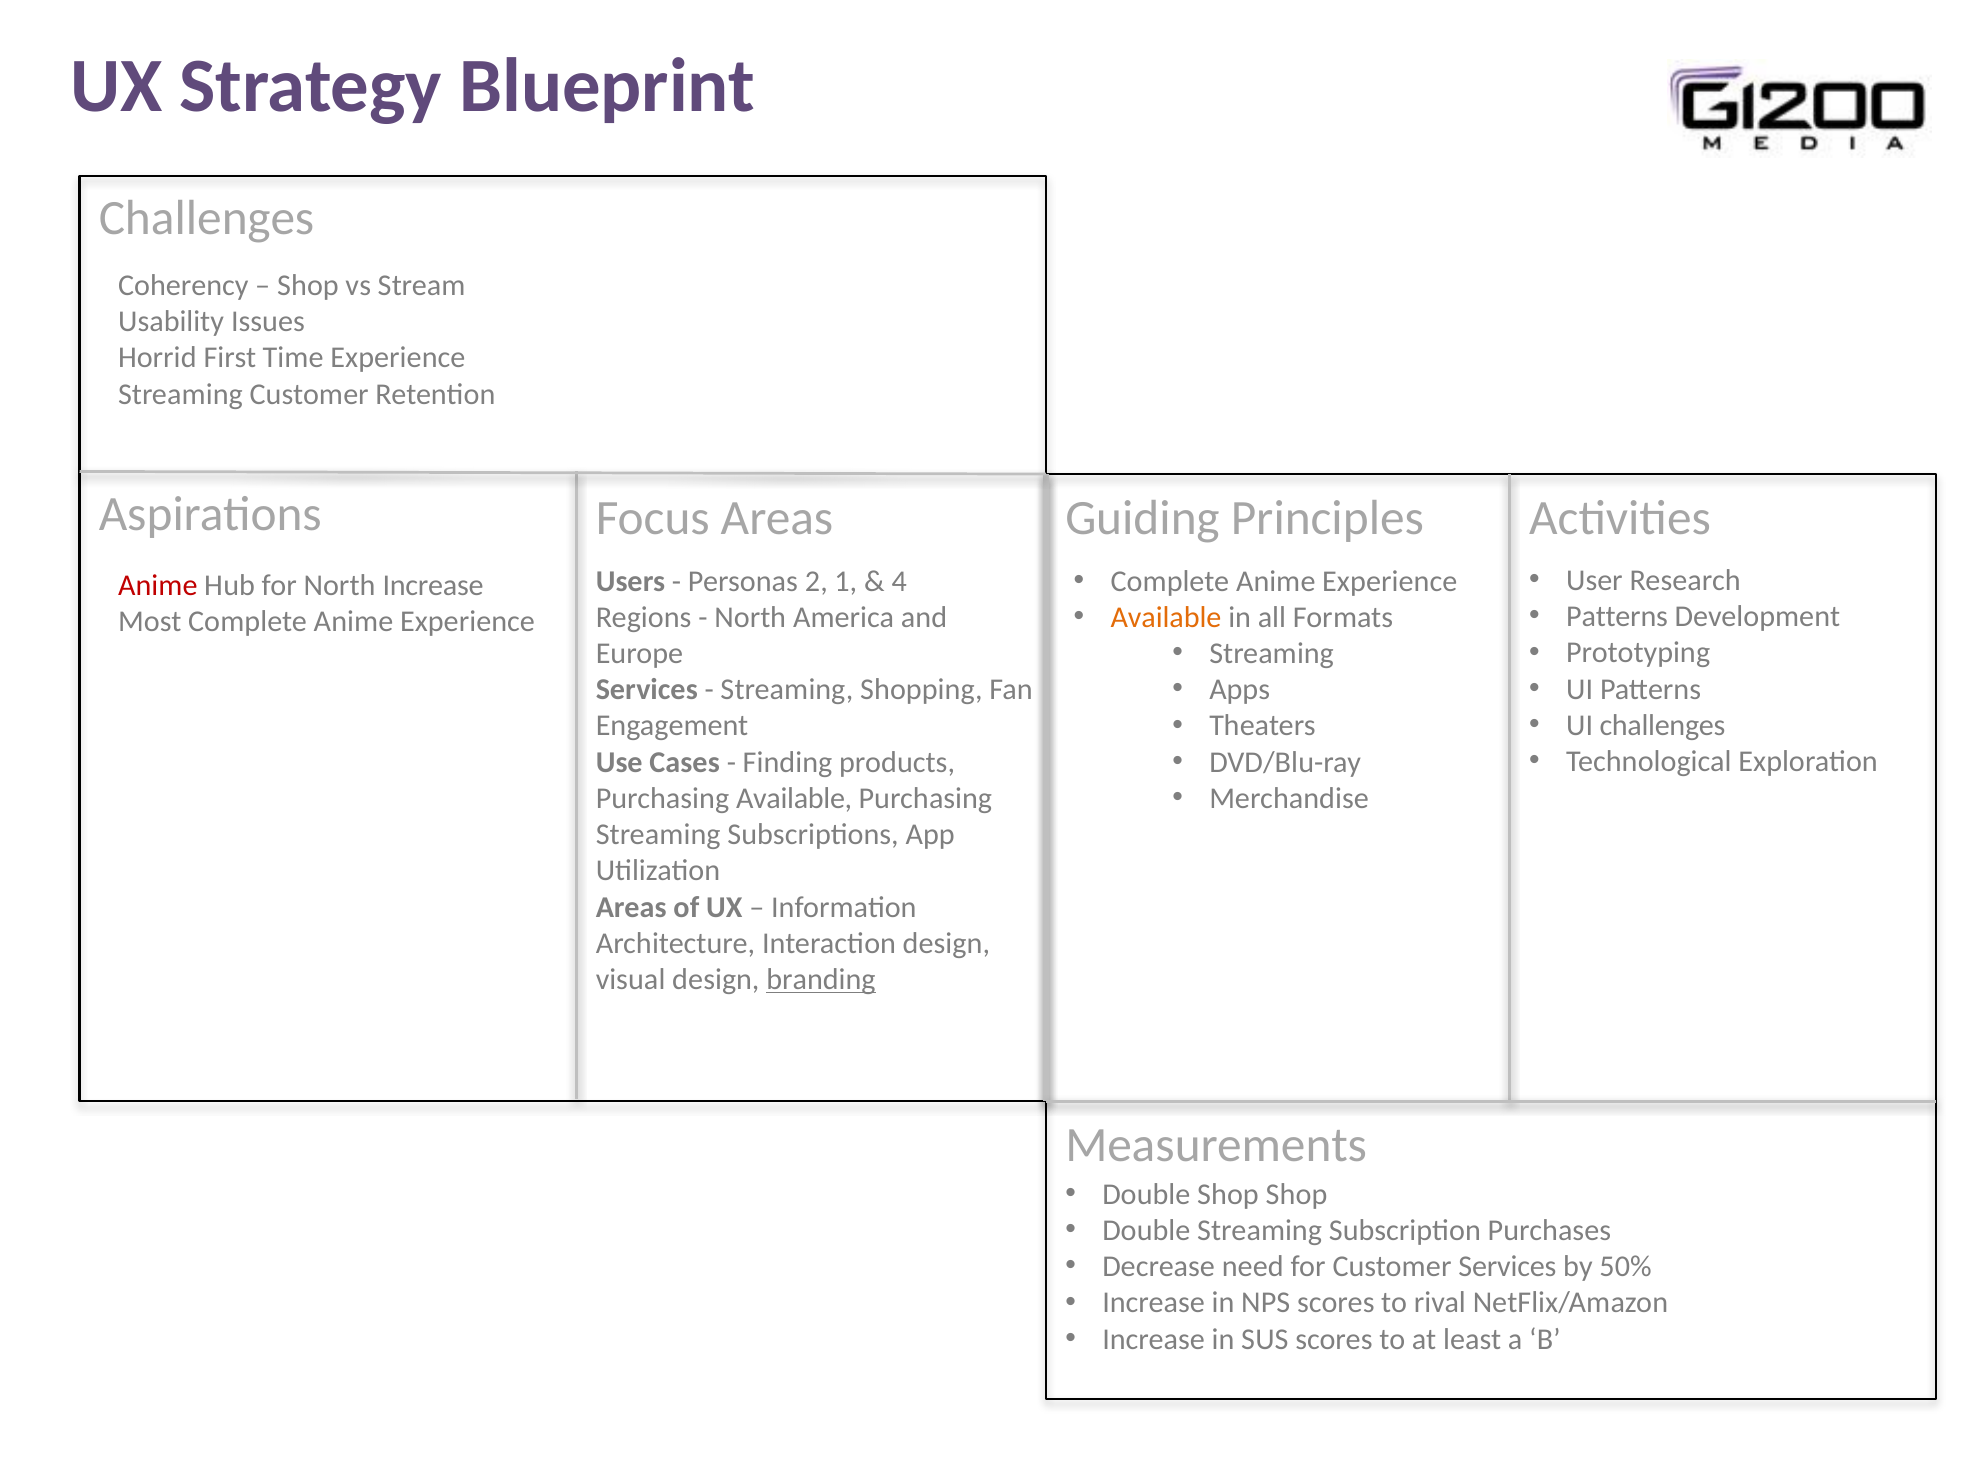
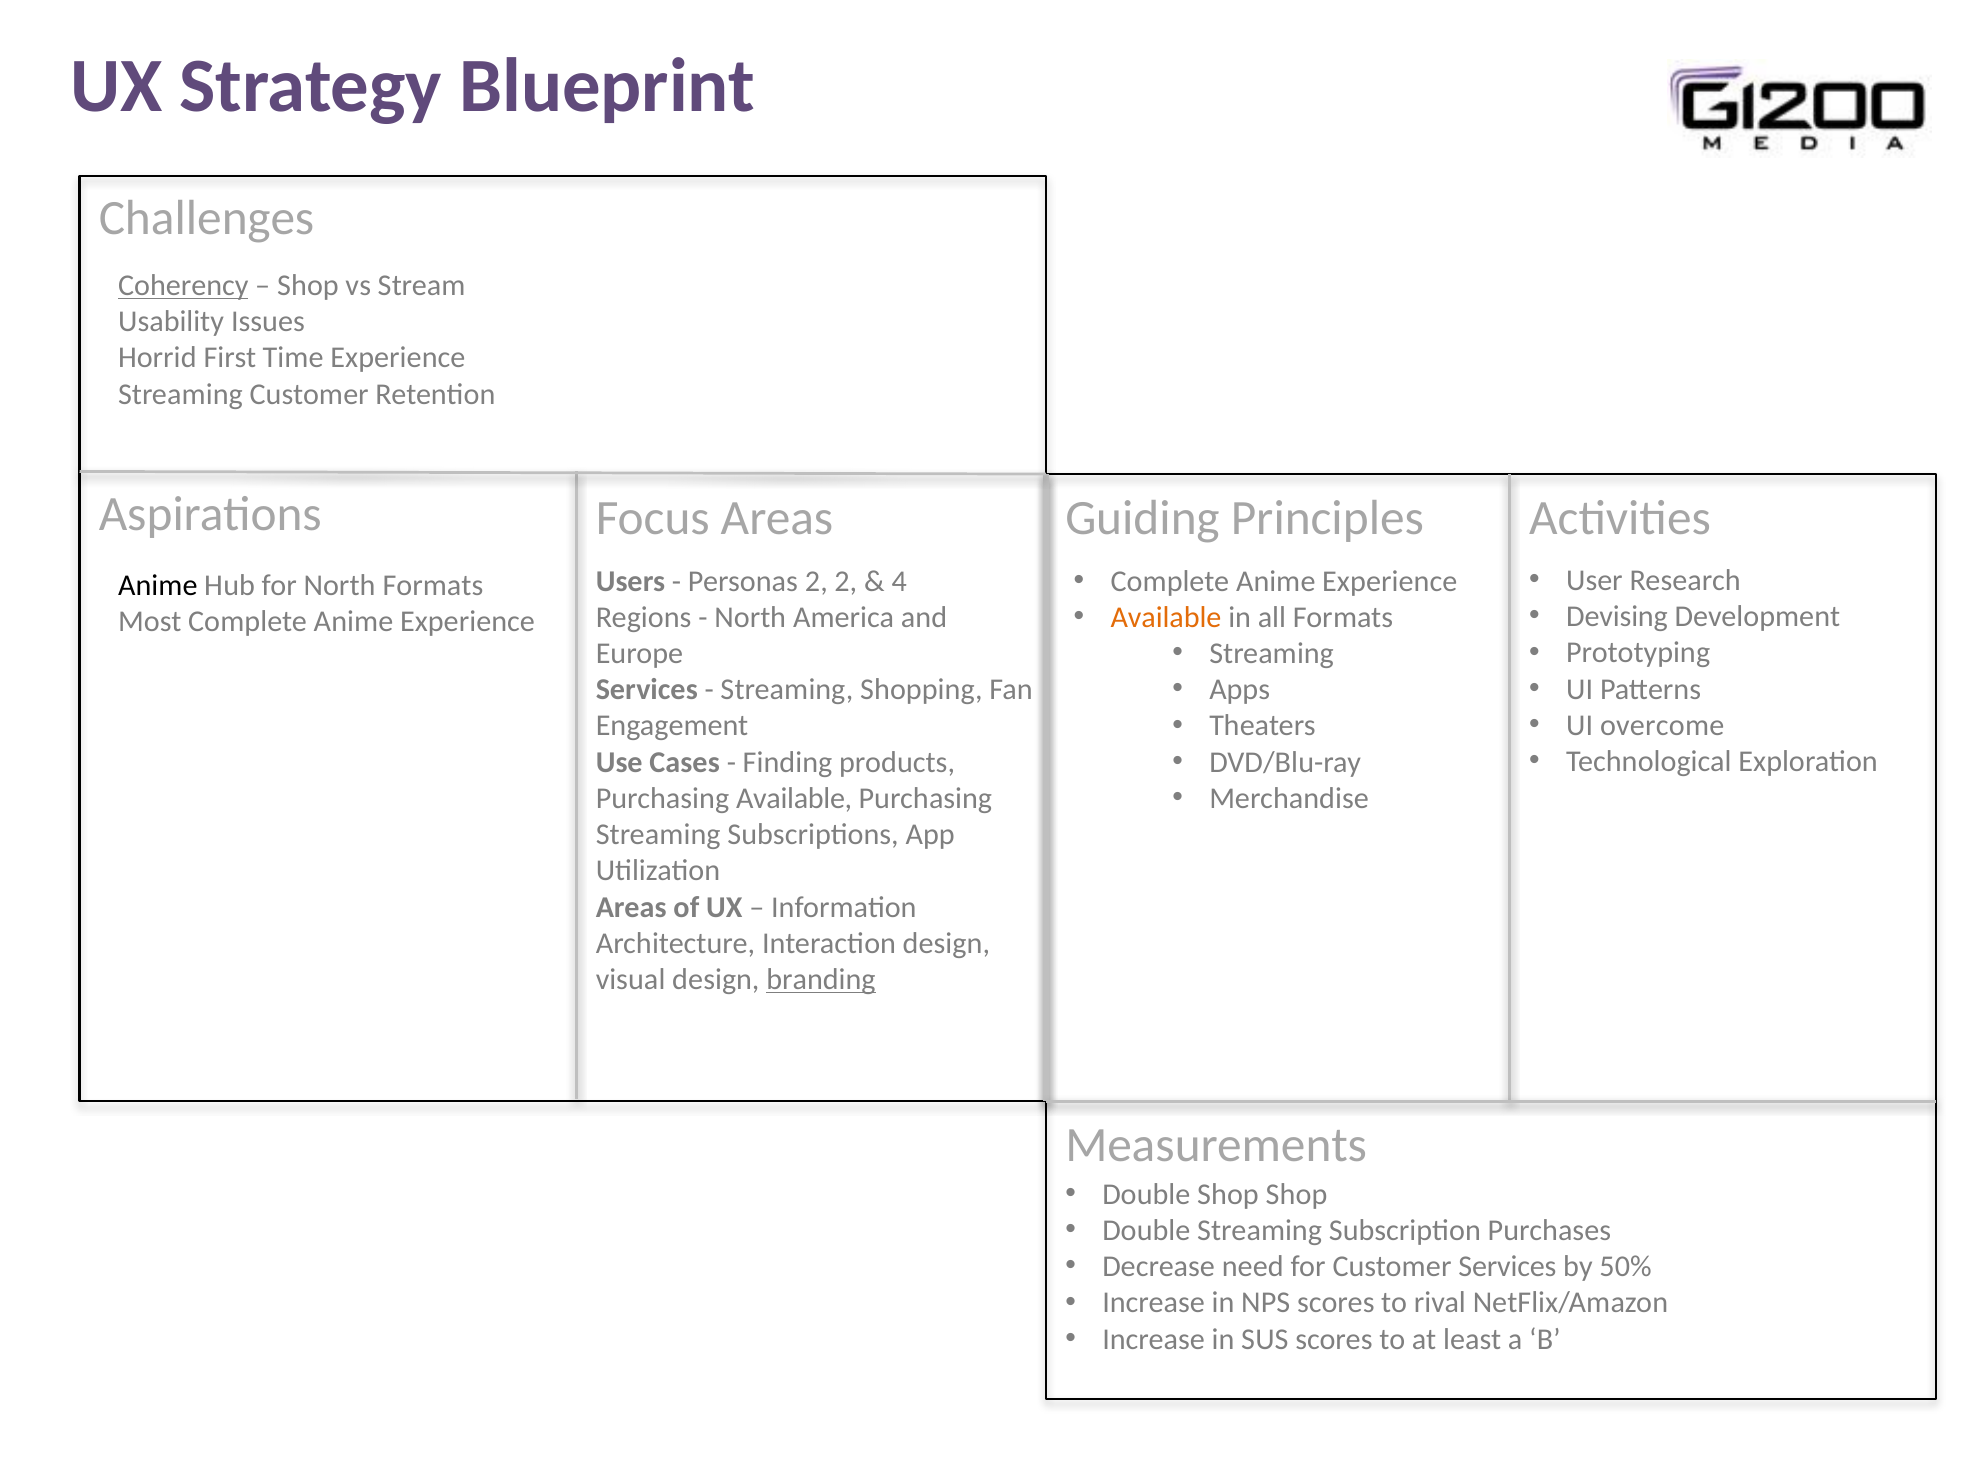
Coherency underline: none -> present (183, 285)
2 1: 1 -> 2 (846, 581)
Anime colour: red -> black (158, 585)
North Increase: Increase -> Formats (433, 585)
Patterns: Patterns -> Devising (1617, 617)
UI challenges: challenges -> overcome (1662, 725)
